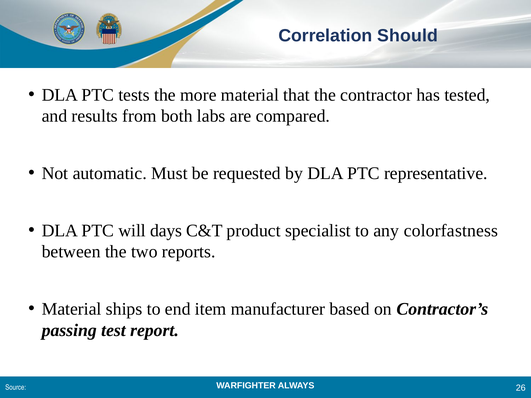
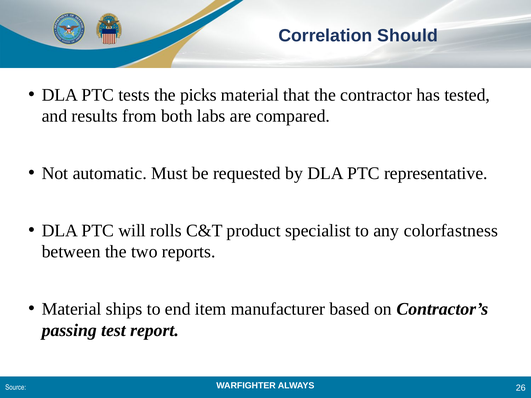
more: more -> picks (198, 95)
days: days -> rolls (166, 231)
